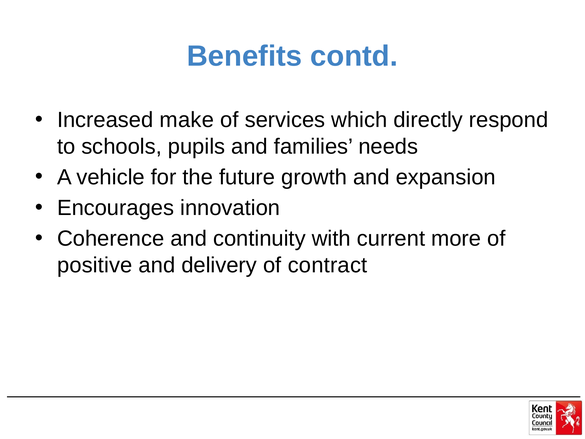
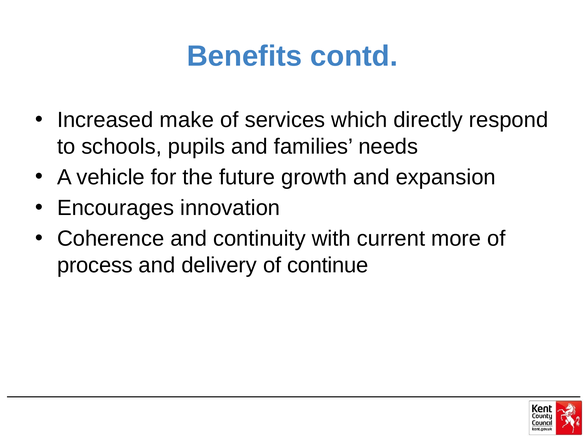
positive: positive -> process (95, 265)
contract: contract -> continue (328, 265)
